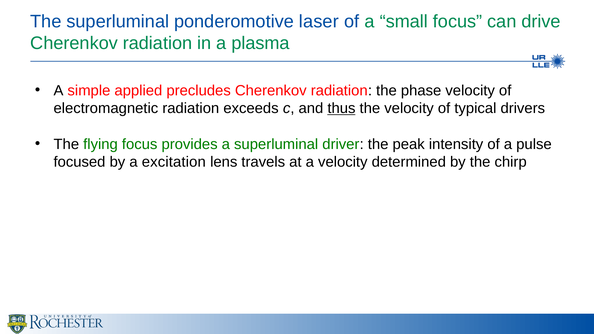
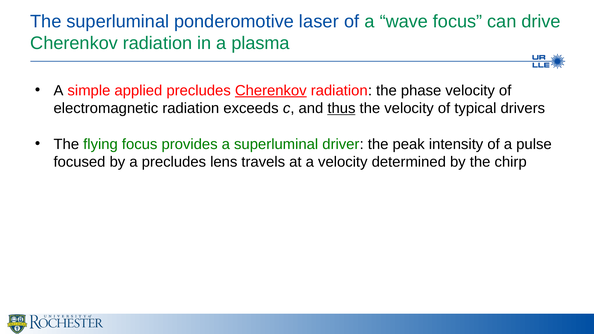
small: small -> wave (404, 22)
Cherenkov underline: none -> present (271, 91)
a excitation: excitation -> precludes (174, 162)
